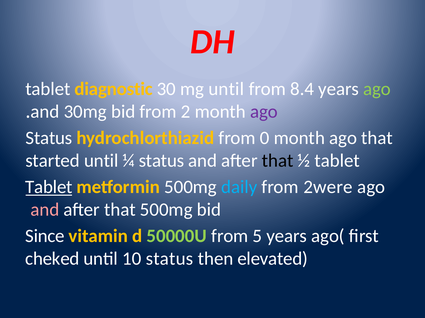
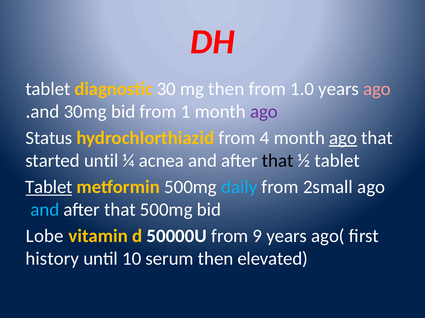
mg until: until -> then (226, 89)
8.4: 8.4 -> 1.0 (302, 89)
ago colour: light green -> pink (377, 89)
2: 2 -> 1 (186, 112)
0: 0 -> 4 (265, 138)
ago underline: none -> present (343, 138)
¼ status: status -> acnea (161, 161)
2were: 2were -> 2small (328, 187)
and colour: pink -> light blue (45, 210)
Since: Since -> Lobe (45, 237)
50000U colour: light green -> white (177, 237)
5: 5 -> 9 (257, 237)
cheked: cheked -> history (52, 259)
10 status: status -> serum (170, 259)
